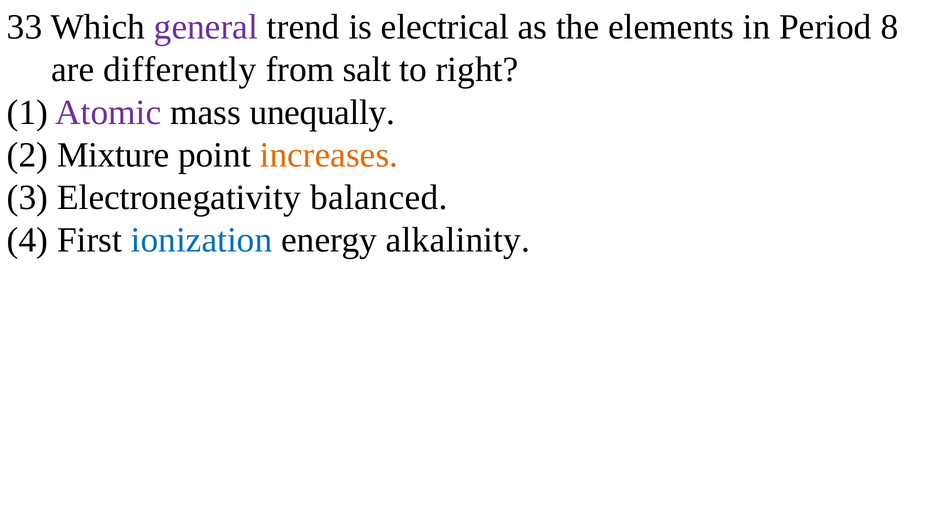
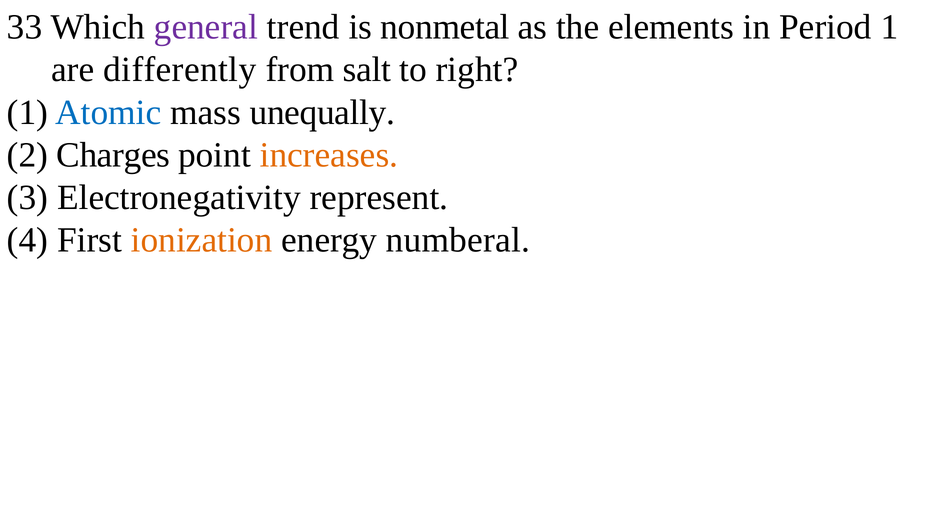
electrical: electrical -> nonmetal (445, 27)
Period 8: 8 -> 1 (889, 27)
Atomic colour: purple -> blue (108, 112)
Mixture: Mixture -> Charges (113, 155)
balanced: balanced -> represent (379, 197)
ionization colour: blue -> orange (202, 240)
alkalinity: alkalinity -> numberal (458, 240)
